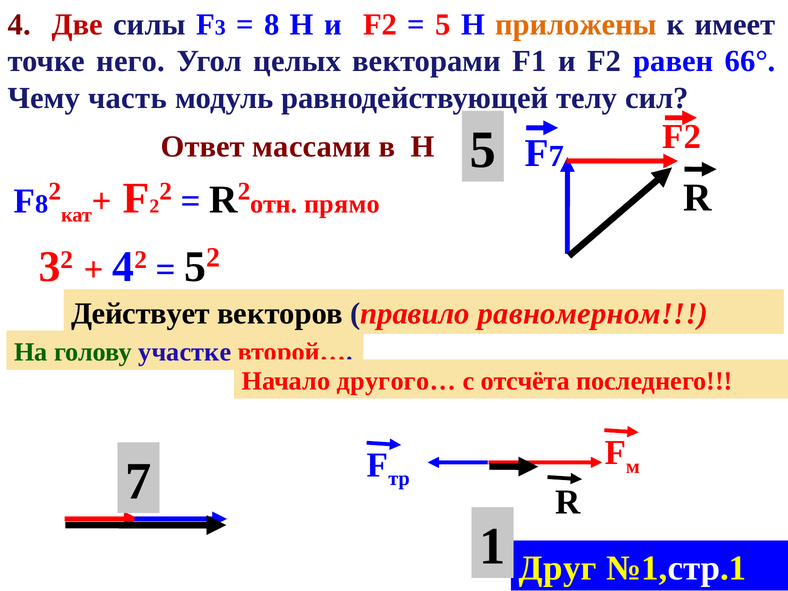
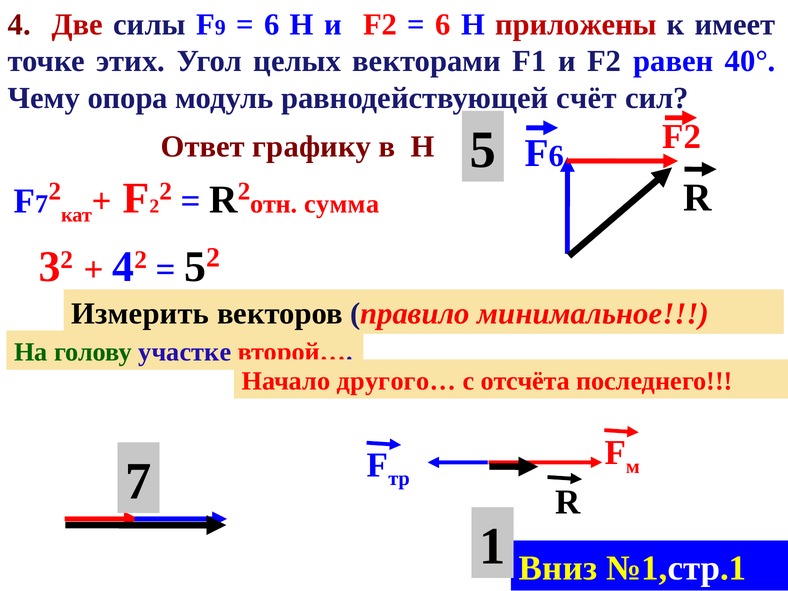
3: 3 -> 9 (220, 27)
8: 8 -> 6 (272, 24)
5: 5 -> 6 (443, 24)
приложены colour: orange -> red (576, 24)
него: него -> этих (131, 61)
66°: 66° -> 40° (750, 61)
часть: часть -> опора (128, 98)
телу: телу -> счёт (586, 98)
массами: массами -> графику (312, 146)
7: 7 -> 6 (557, 156)
прямо: прямо -> сумма (342, 204)
8: 8 -> 7 (42, 204)
Действует: Действует -> Измерить (140, 314)
равномерном: равномерном -> минимальное (593, 314)
Друг: Друг -> Вниз (558, 568)
